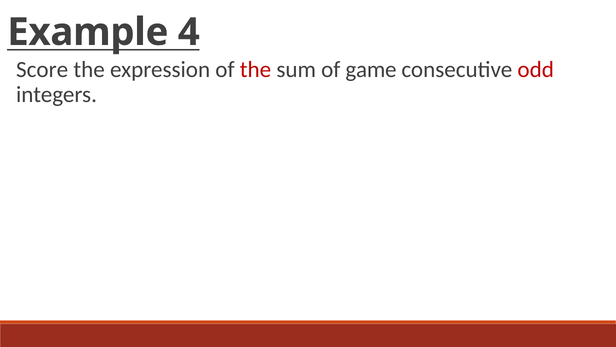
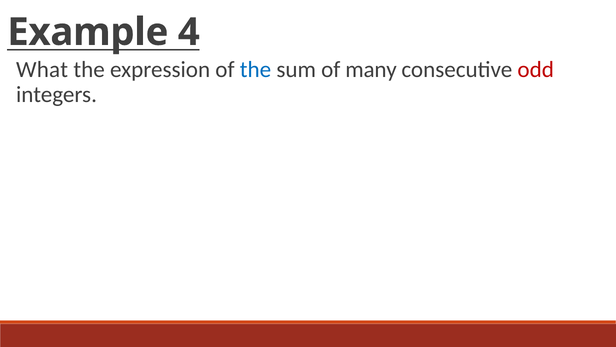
Score: Score -> What (42, 70)
the colour: red -> blue (255, 70)
game: game -> many (371, 70)
